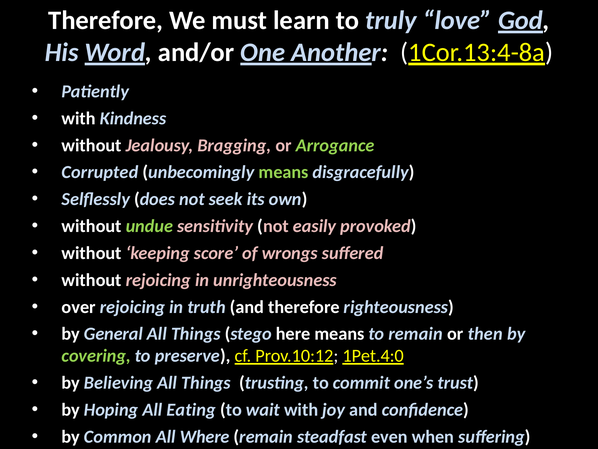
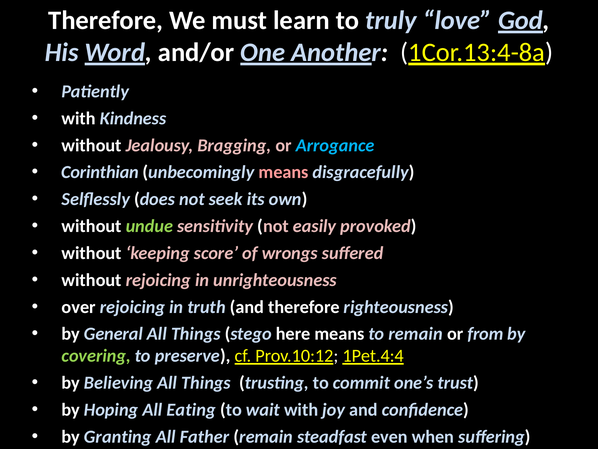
Arrogance colour: light green -> light blue (335, 145)
Corrupted: Corrupted -> Corinthian (100, 172)
means colour: light green -> pink (284, 172)
then: then -> from (485, 334)
1Pet.4:0: 1Pet.4:0 -> 1Pet.4:4 (373, 355)
Common: Common -> Granting (118, 436)
Where: Where -> Father (205, 436)
